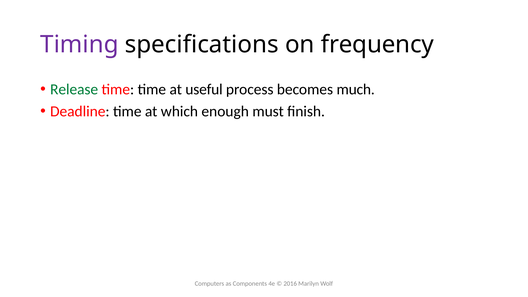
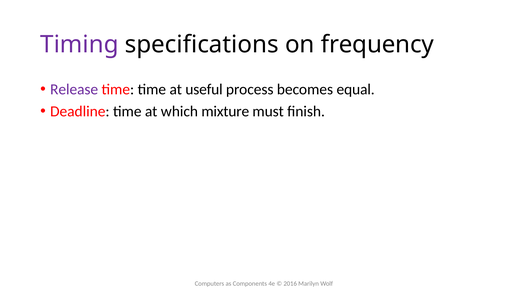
Release colour: green -> purple (74, 89)
much: much -> equal (356, 89)
enough: enough -> mixture (225, 111)
